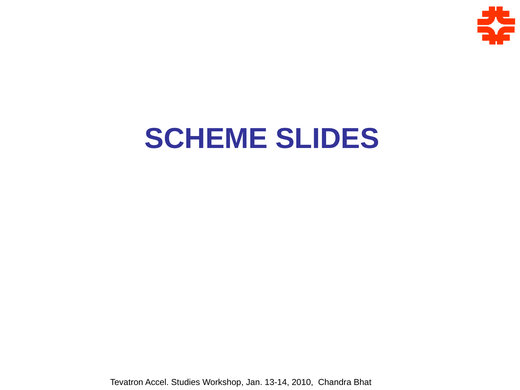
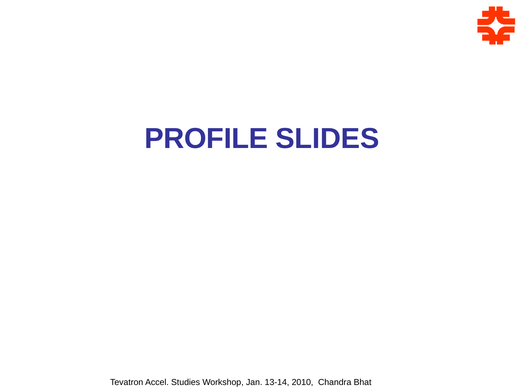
SCHEME: SCHEME -> PROFILE (206, 139)
